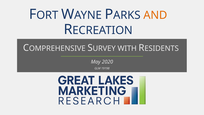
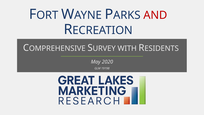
AND colour: orange -> red (155, 15)
